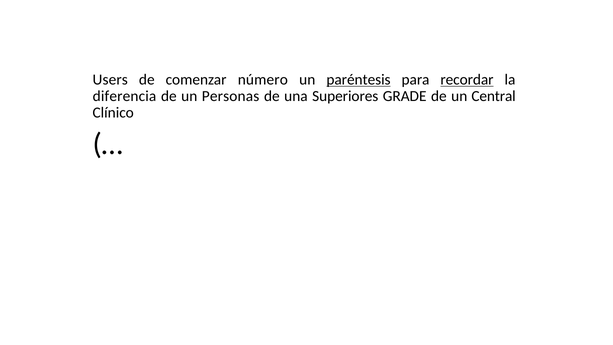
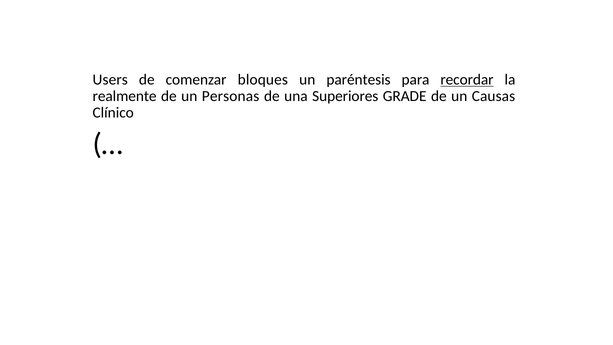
número: número -> bloques (263, 80)
paréntesis underline: present -> none (359, 80)
diferencia: diferencia -> realmente (125, 96)
Central: Central -> Causas (493, 96)
